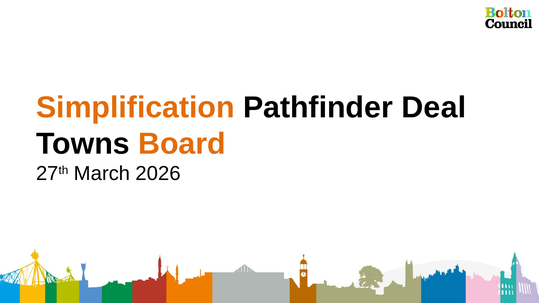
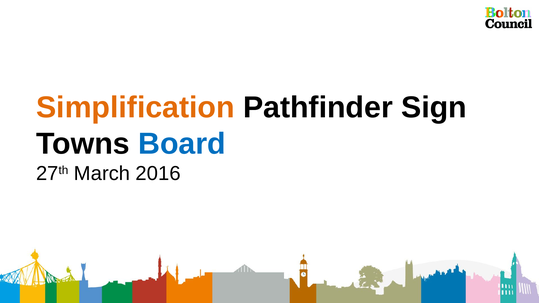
Deal: Deal -> Sign (434, 108)
Board colour: orange -> blue (182, 144)
2026: 2026 -> 2016 (158, 174)
